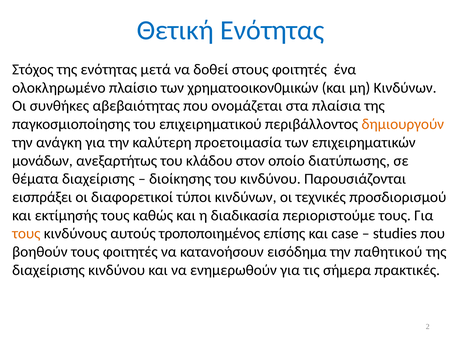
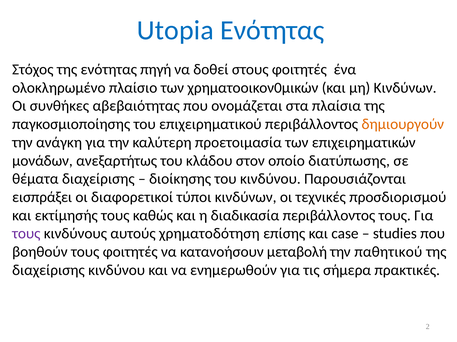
Θετική: Θετική -> Utopia (175, 31)
μετά: μετά -> πηγή (156, 70)
διαδικασία περιοριστούμε: περιοριστούμε -> περιβάλλοντος (329, 216)
τους colour: orange -> purple (26, 234)
τροποποιημένος: τροποποιημένος -> χρηματοδότηση (209, 234)
εισόδημα: εισόδημα -> μεταβολή (297, 252)
